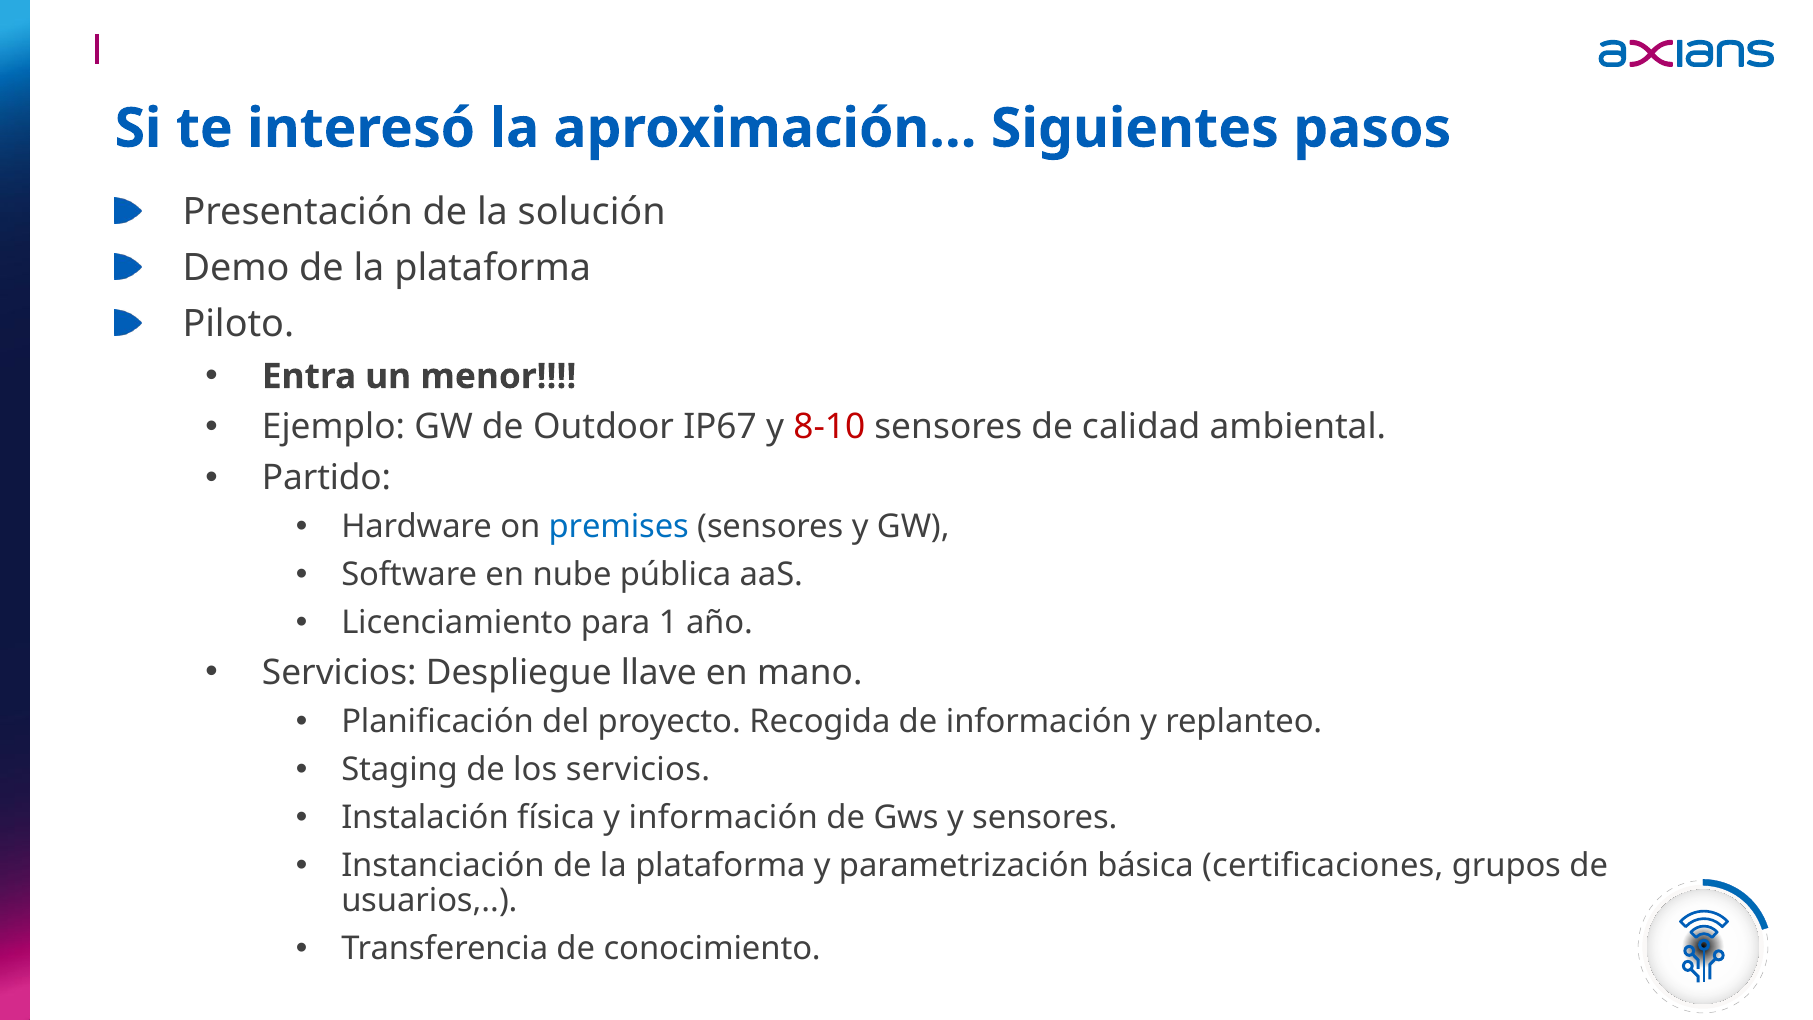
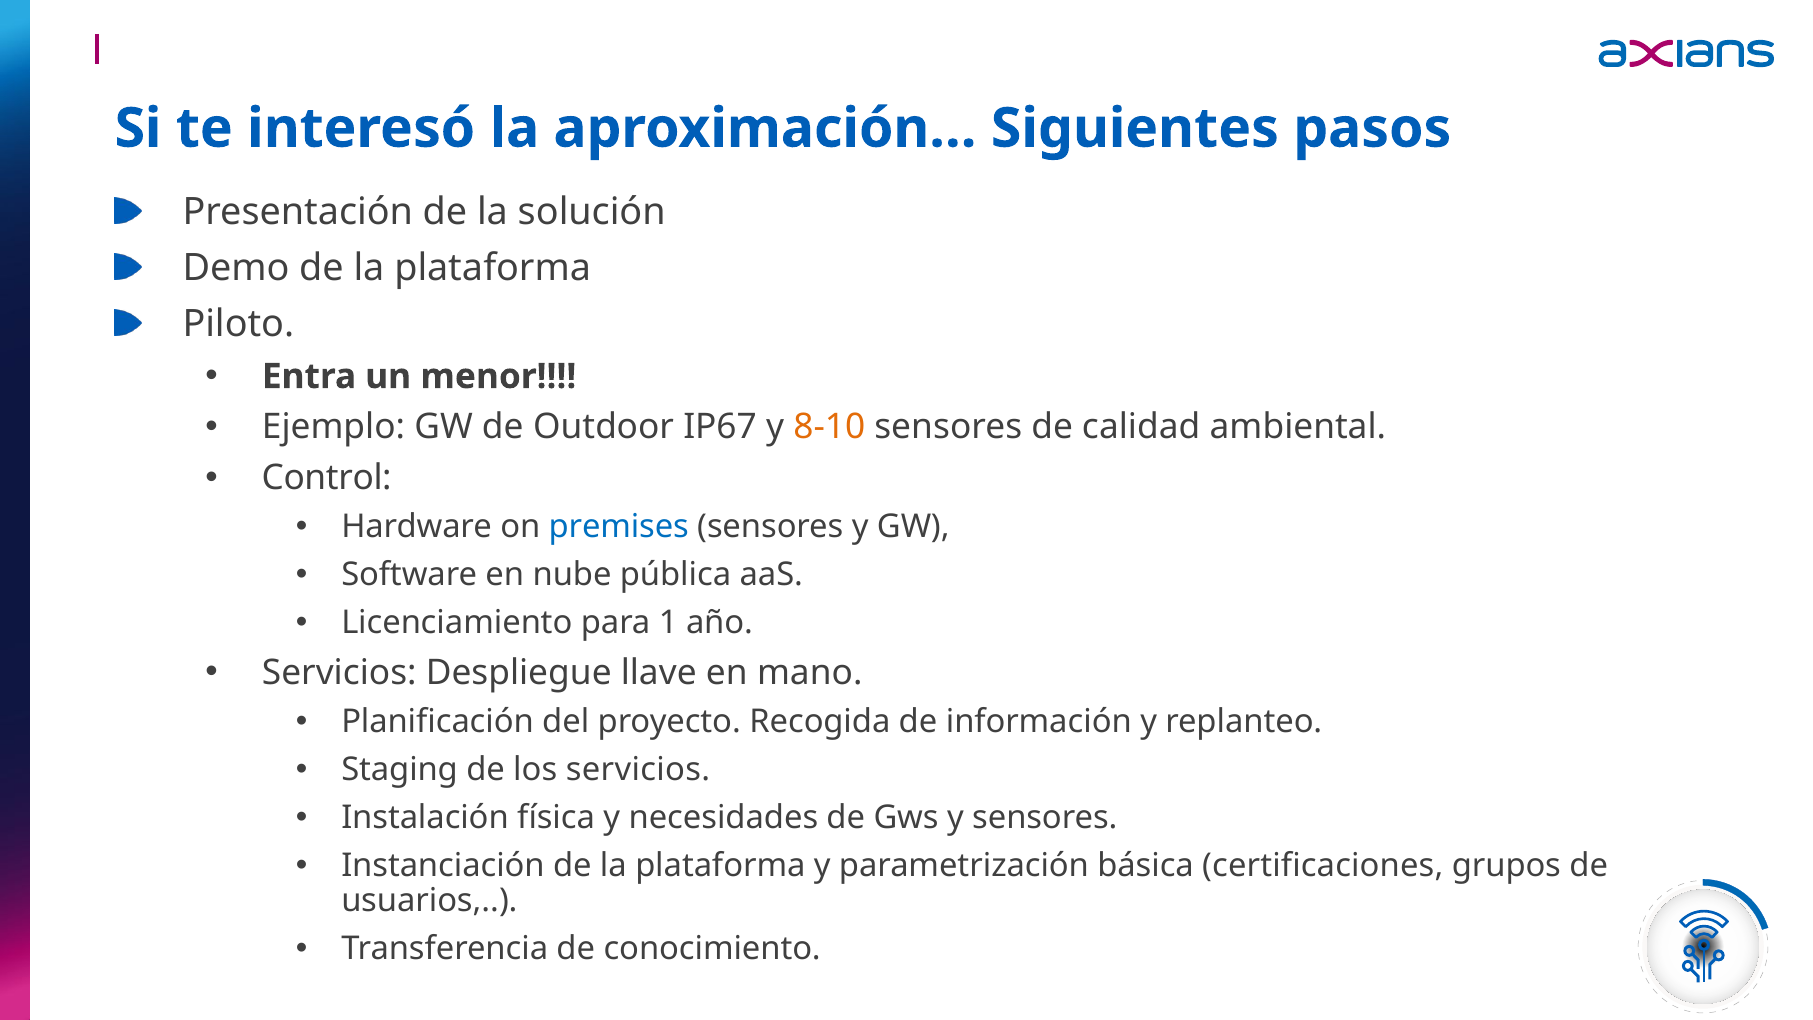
8-10 colour: red -> orange (829, 427)
Partido: Partido -> Control (327, 478)
y información: información -> necesidades (723, 818)
